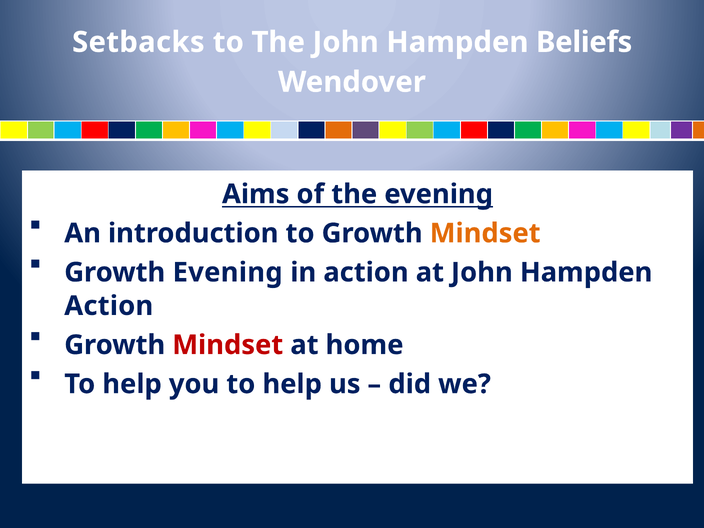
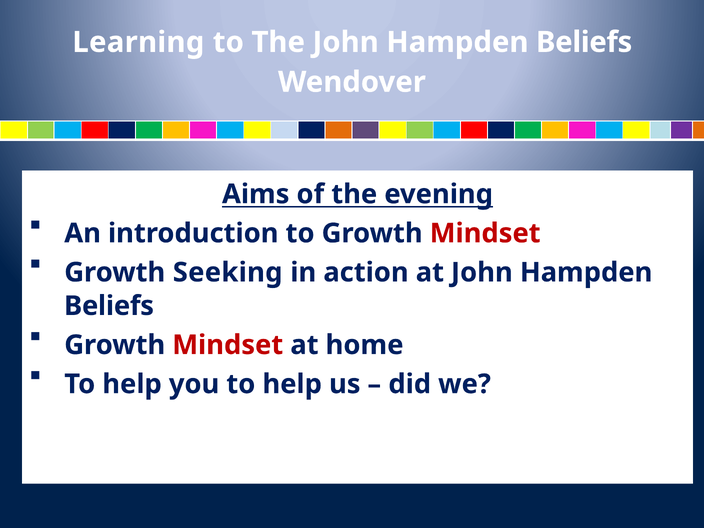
Setbacks: Setbacks -> Learning (138, 42)
Mindset colour: orange -> red (485, 233)
Growth Evening: Evening -> Seeking (228, 272)
Action: Action -> Beliefs (109, 306)
